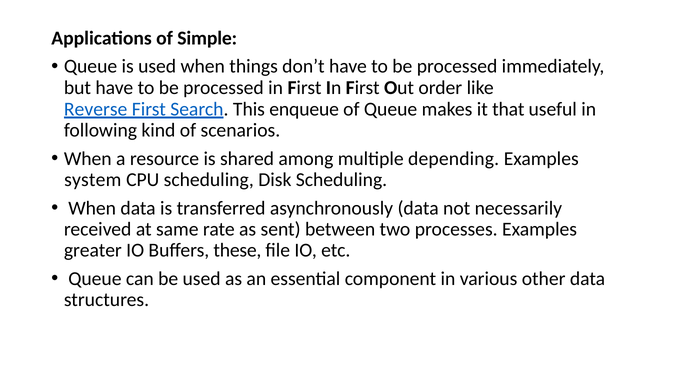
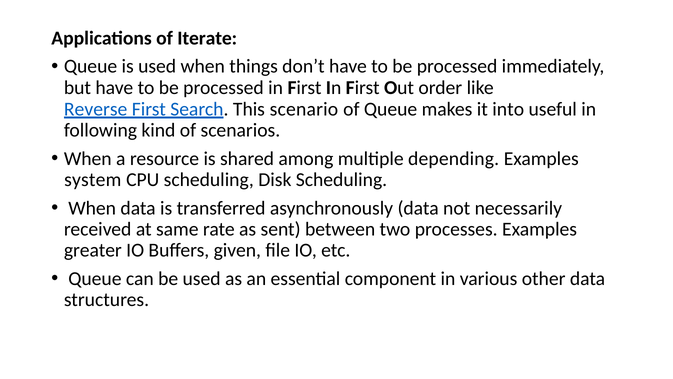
Simple: Simple -> Iterate (207, 38)
enqueue: enqueue -> scenario (304, 109)
that: that -> into (508, 109)
these: these -> given (237, 250)
